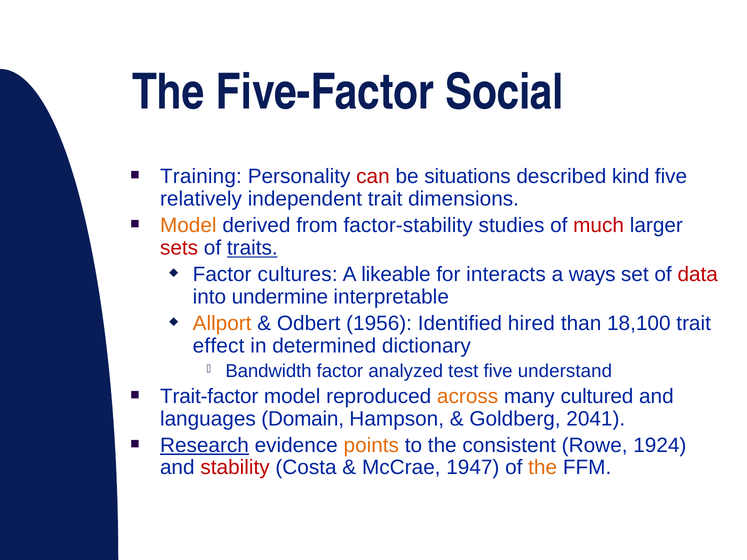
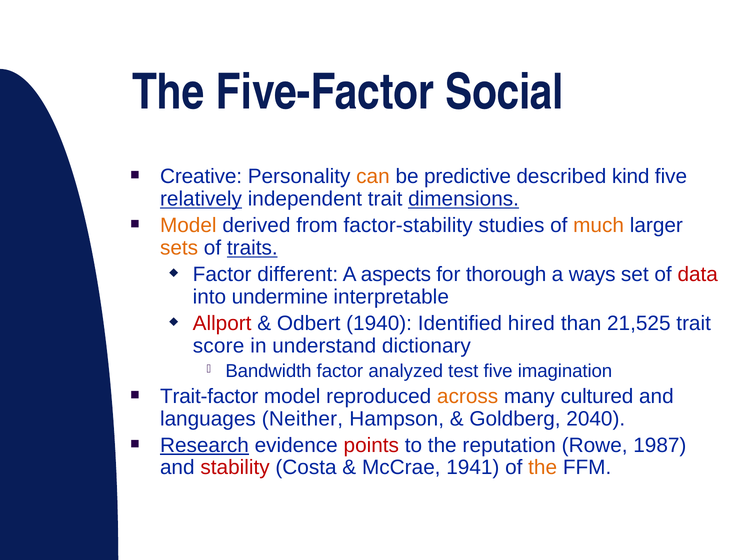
Training: Training -> Creative (201, 177)
can colour: red -> orange (373, 177)
situations: situations -> predictive (468, 177)
relatively underline: none -> present (201, 199)
dimensions underline: none -> present (464, 199)
much colour: red -> orange (599, 226)
sets colour: red -> orange (179, 248)
cultures: cultures -> different (298, 275)
likeable: likeable -> aspects (396, 275)
interacts: interacts -> thorough (506, 275)
Allport colour: orange -> red (222, 324)
1956: 1956 -> 1940 (379, 324)
18,100: 18,100 -> 21,525 (639, 324)
effect: effect -> score (219, 346)
determined: determined -> understand (324, 346)
understand: understand -> imagination (565, 371)
Domain: Domain -> Neither (302, 419)
2041: 2041 -> 2040 (596, 419)
points colour: orange -> red (371, 445)
consistent: consistent -> reputation (509, 445)
1924: 1924 -> 1987 (660, 445)
1947: 1947 -> 1941 (473, 468)
